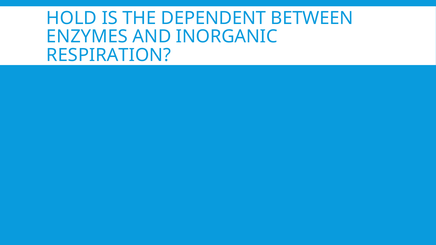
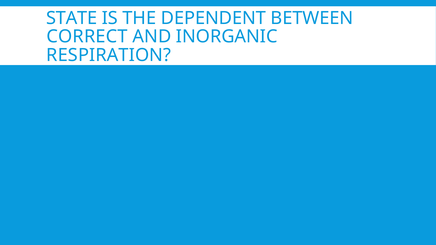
HOLD: HOLD -> STATE (72, 18)
ENZYMES: ENZYMES -> CORRECT (87, 37)
